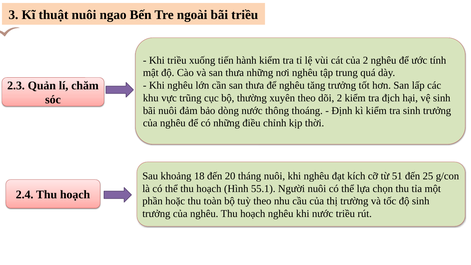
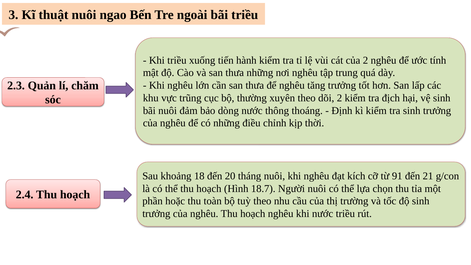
51: 51 -> 91 (397, 176)
25: 25 -> 21 (428, 176)
55.1: 55.1 -> 18.7 (263, 189)
